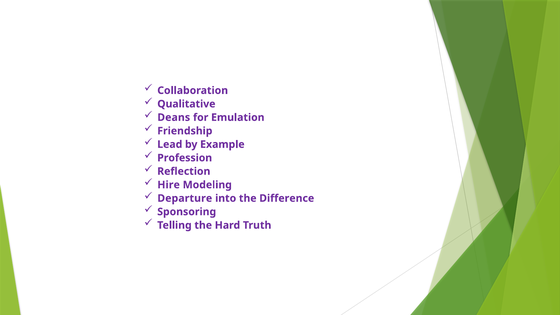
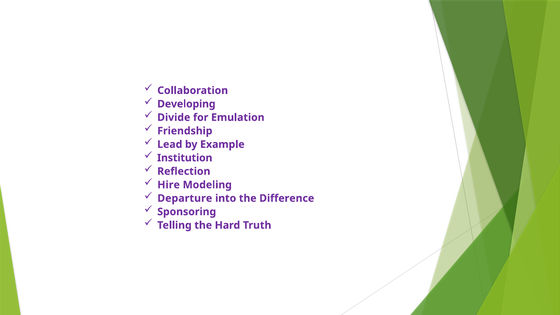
Qualitative: Qualitative -> Developing (186, 104)
Deans: Deans -> Divide (174, 117)
Profession: Profession -> Institution (185, 158)
